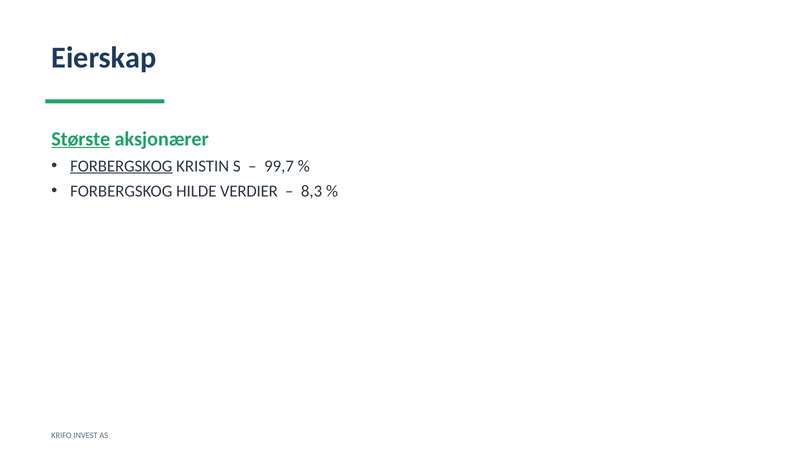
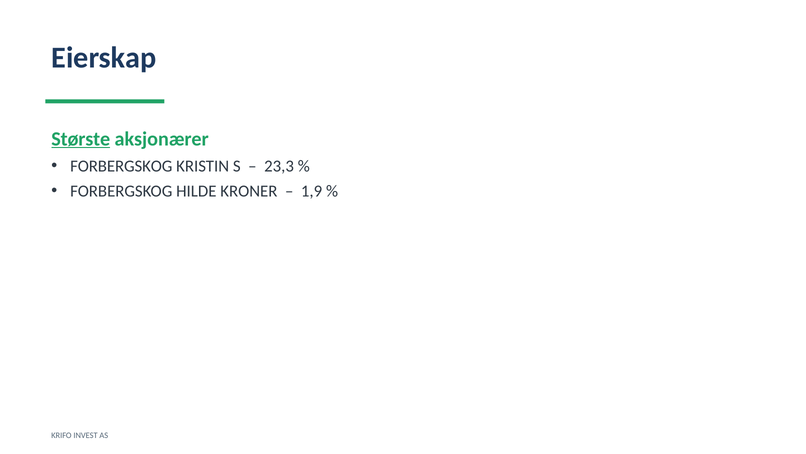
FORBERGSKOG underline: present -> none (121, 166)
99,7: 99,7 -> 23,3 (279, 166)
VERDIER: VERDIER -> KRONER (249, 191)
8,3: 8,3 -> 1,9 (312, 191)
